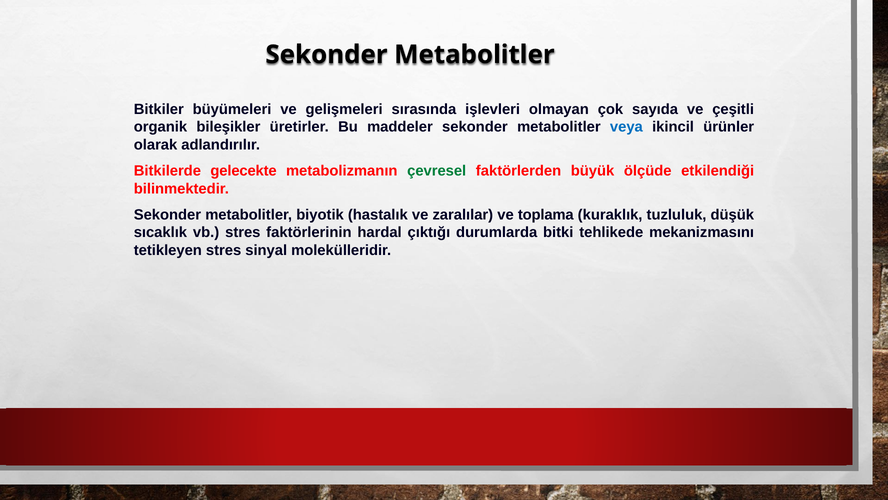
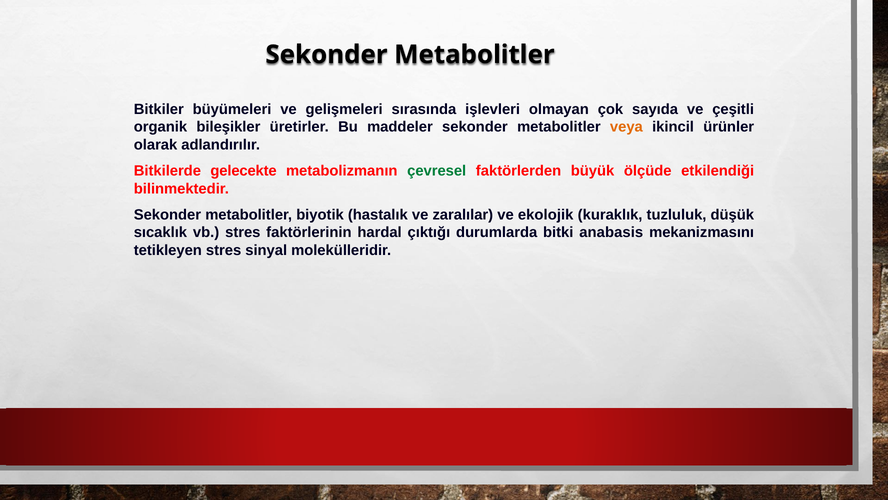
veya colour: blue -> orange (626, 127)
toplama: toplama -> ekolojik (546, 215)
tehlikede: tehlikede -> anabasis (611, 232)
